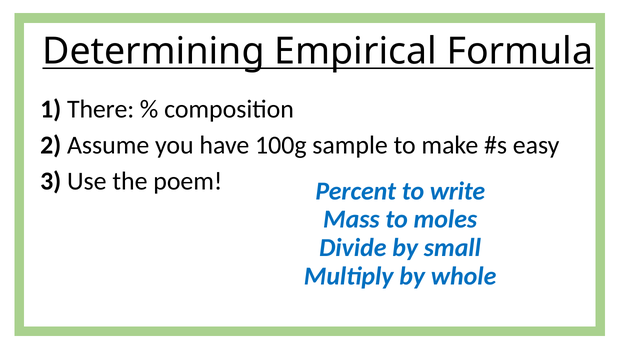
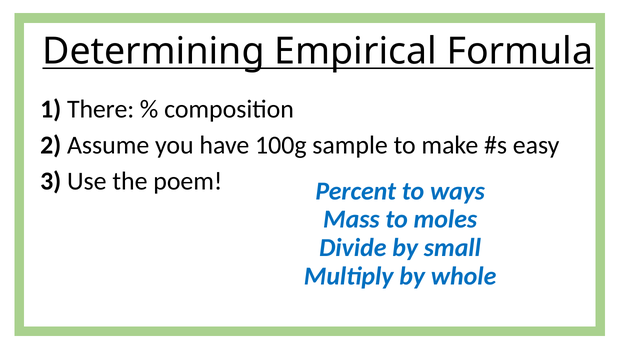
write: write -> ways (457, 191)
